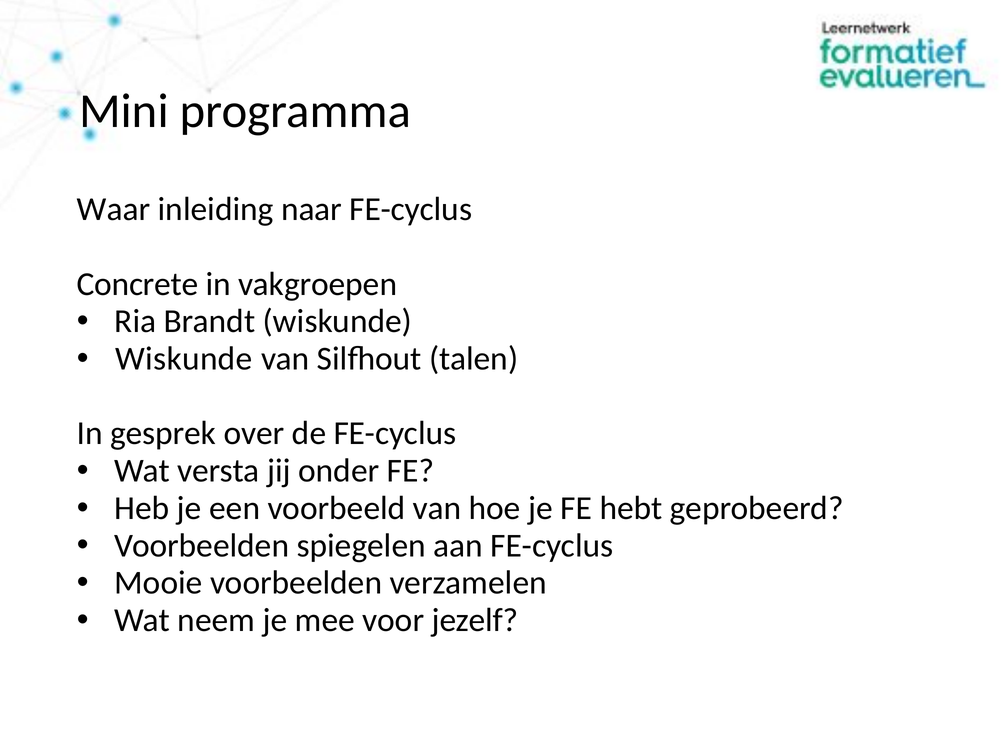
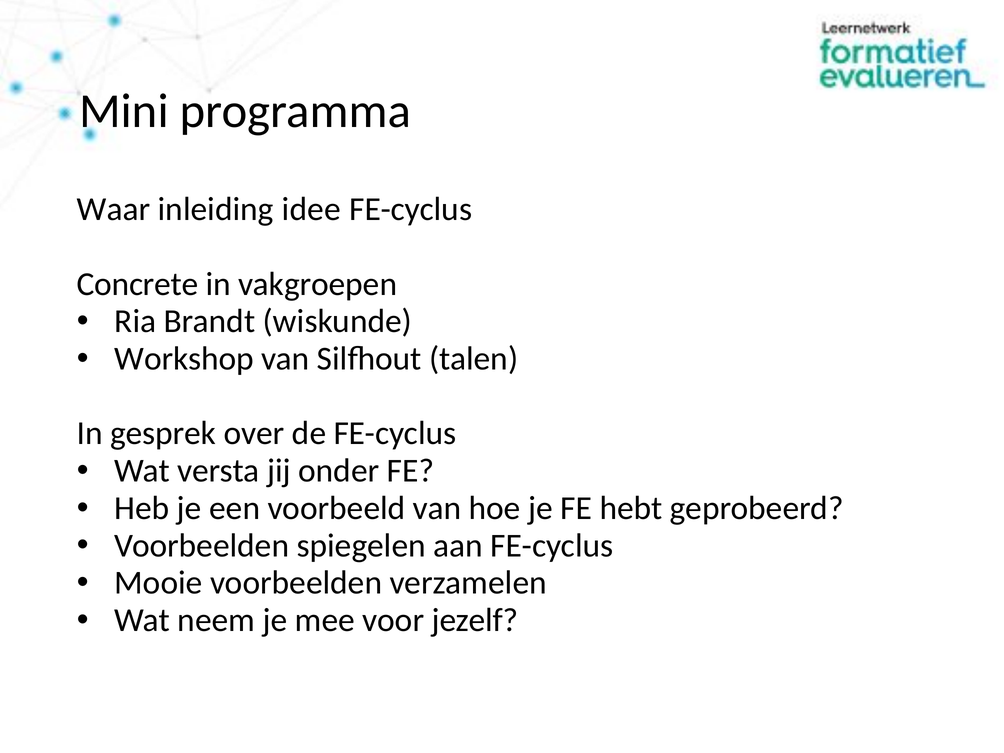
naar: naar -> idee (311, 209)
Wiskunde: Wiskunde -> Workshop (184, 359)
